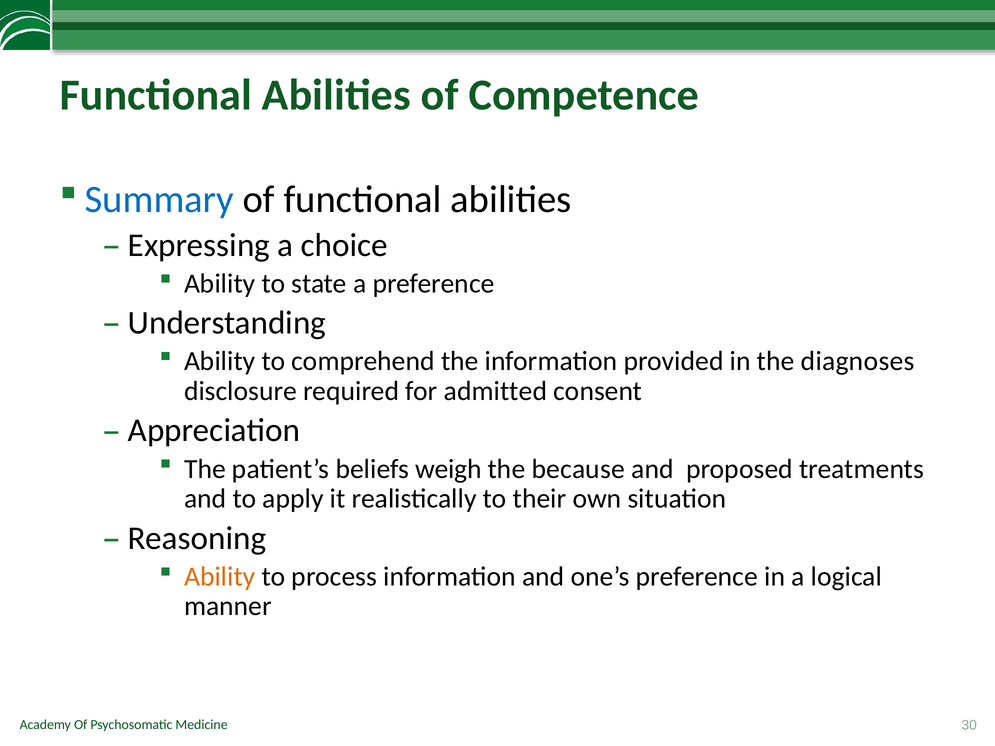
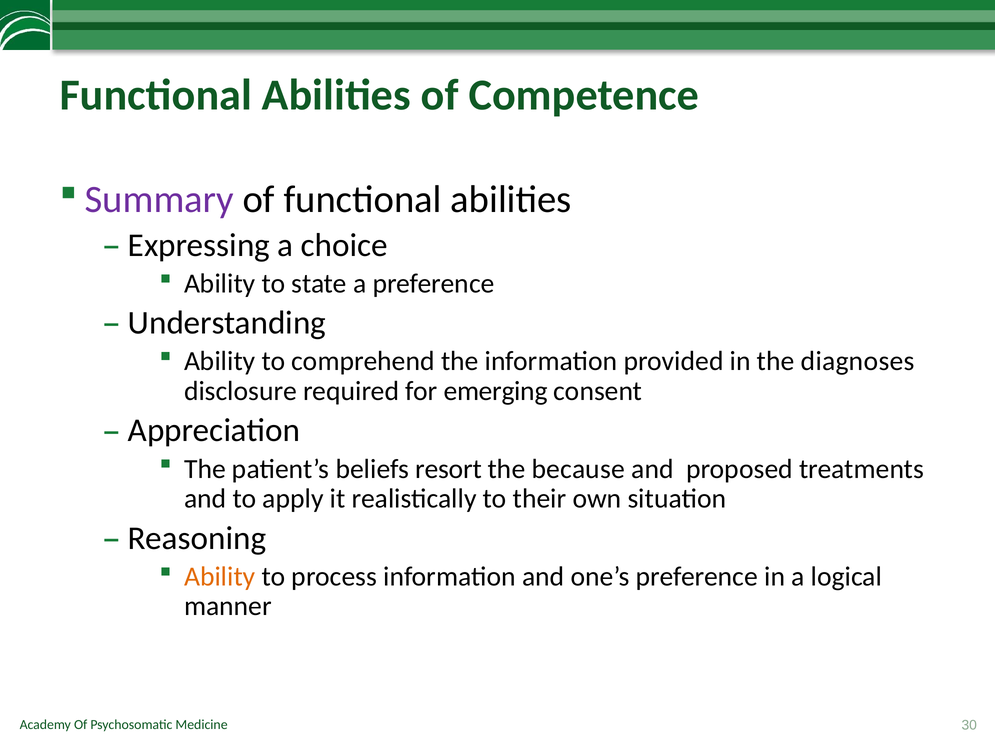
Summary colour: blue -> purple (159, 200)
admitted: admitted -> emerging (496, 391)
weigh: weigh -> resort (449, 469)
